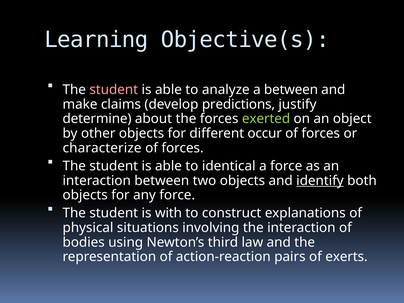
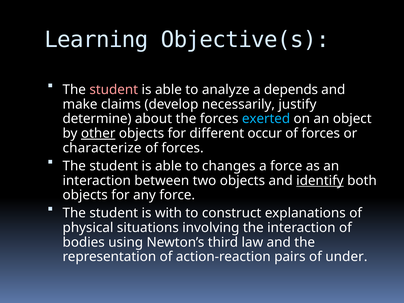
a between: between -> depends (291, 90)
predictions: predictions -> necessarily (238, 104)
exerted colour: light green -> light blue (266, 119)
other underline: none -> present (98, 133)
identical: identical -> changes (229, 166)
exerts: exerts -> under (346, 257)
